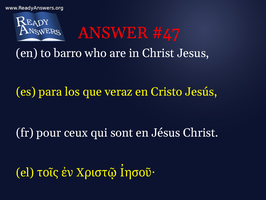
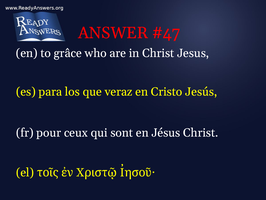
barro: barro -> grâce (68, 53)
